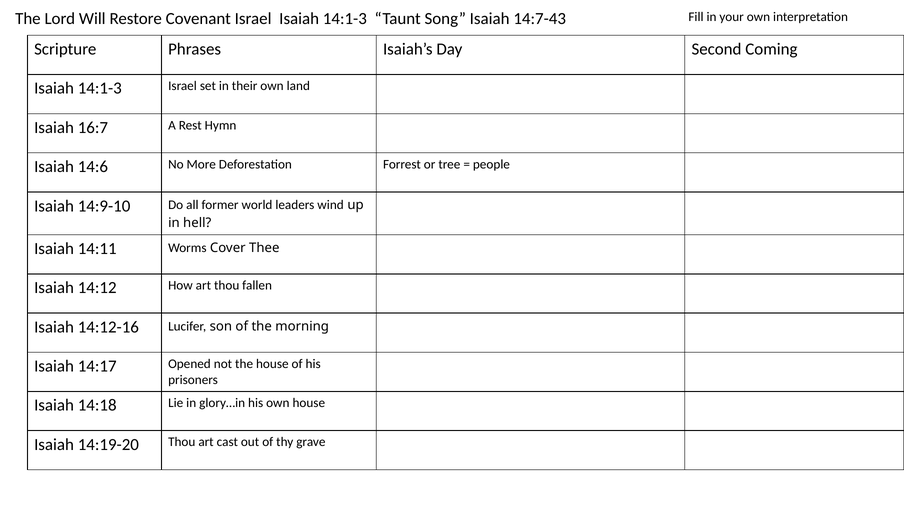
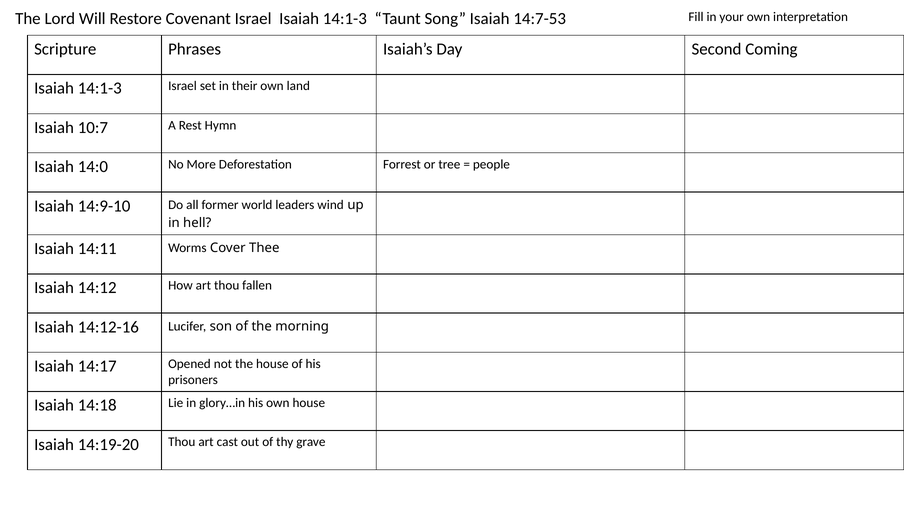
14:7-43: 14:7-43 -> 14:7-53 (540, 19)
16:7: 16:7 -> 10:7 (93, 128)
14:6: 14:6 -> 14:0 (93, 167)
